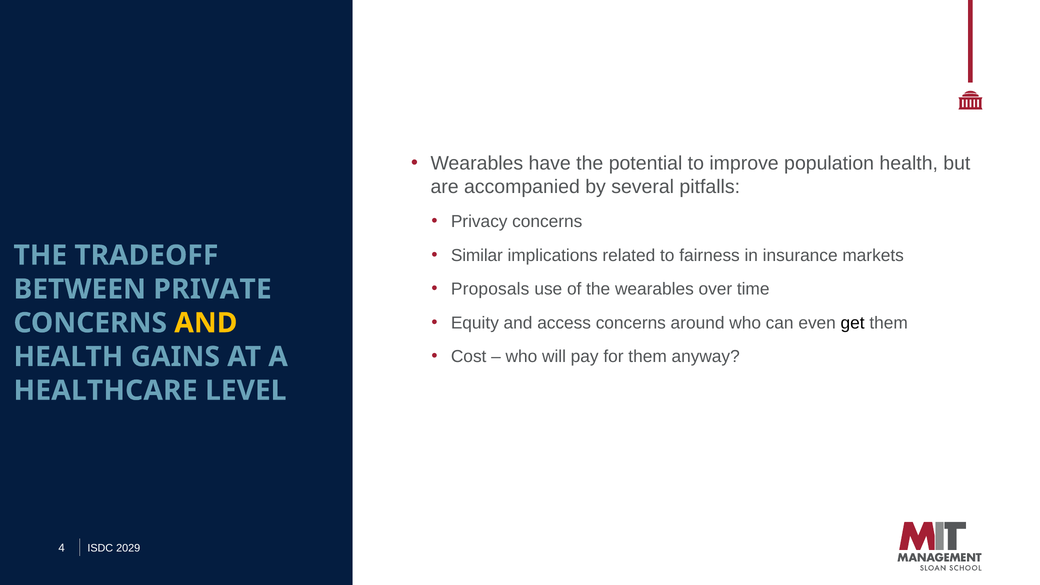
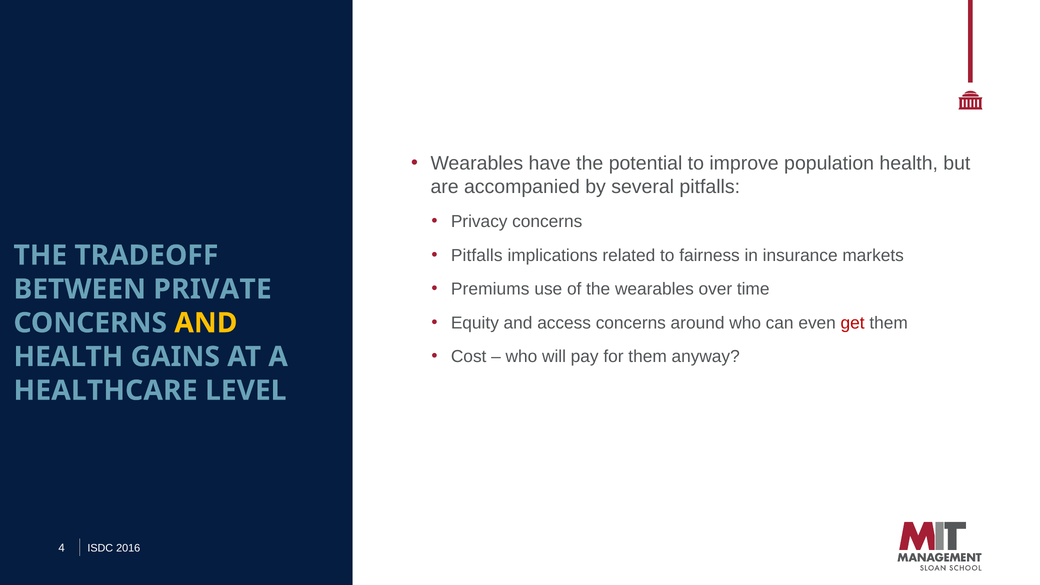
Similar: Similar -> Pitfalls (477, 255)
Proposals: Proposals -> Premiums (490, 289)
get colour: black -> red (853, 323)
2029: 2029 -> 2016 (128, 548)
